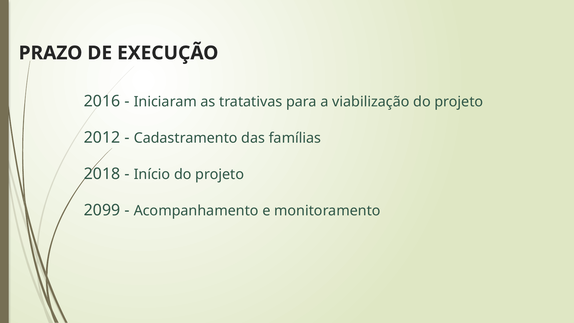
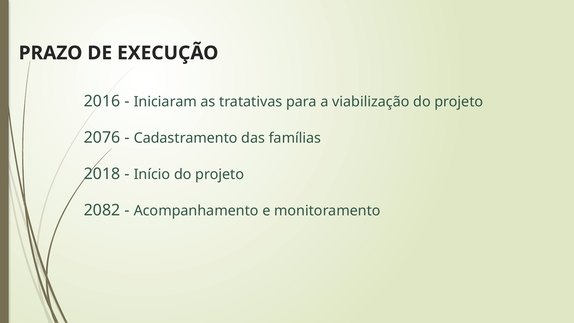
2012: 2012 -> 2076 (102, 138)
2099: 2099 -> 2082 (102, 210)
